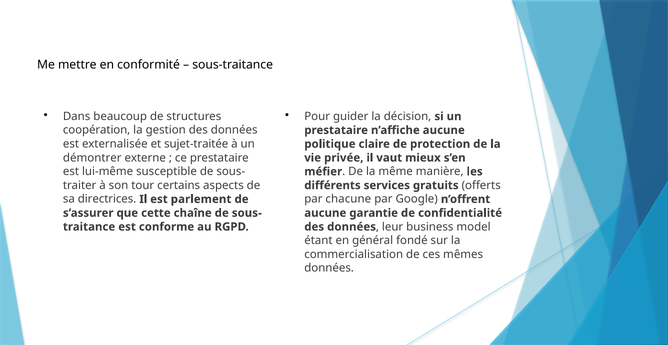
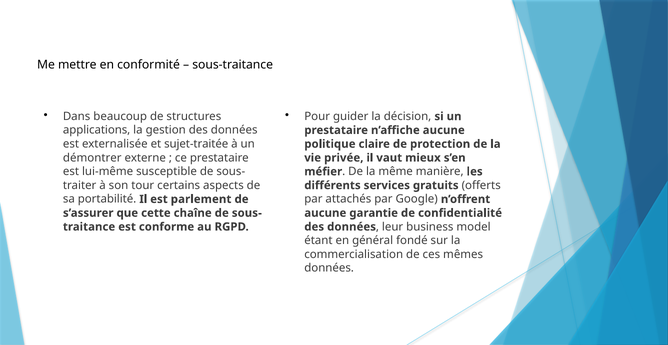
coopération: coopération -> applications (97, 130)
directrices: directrices -> portabilité (107, 199)
chacune: chacune -> attachés (348, 199)
